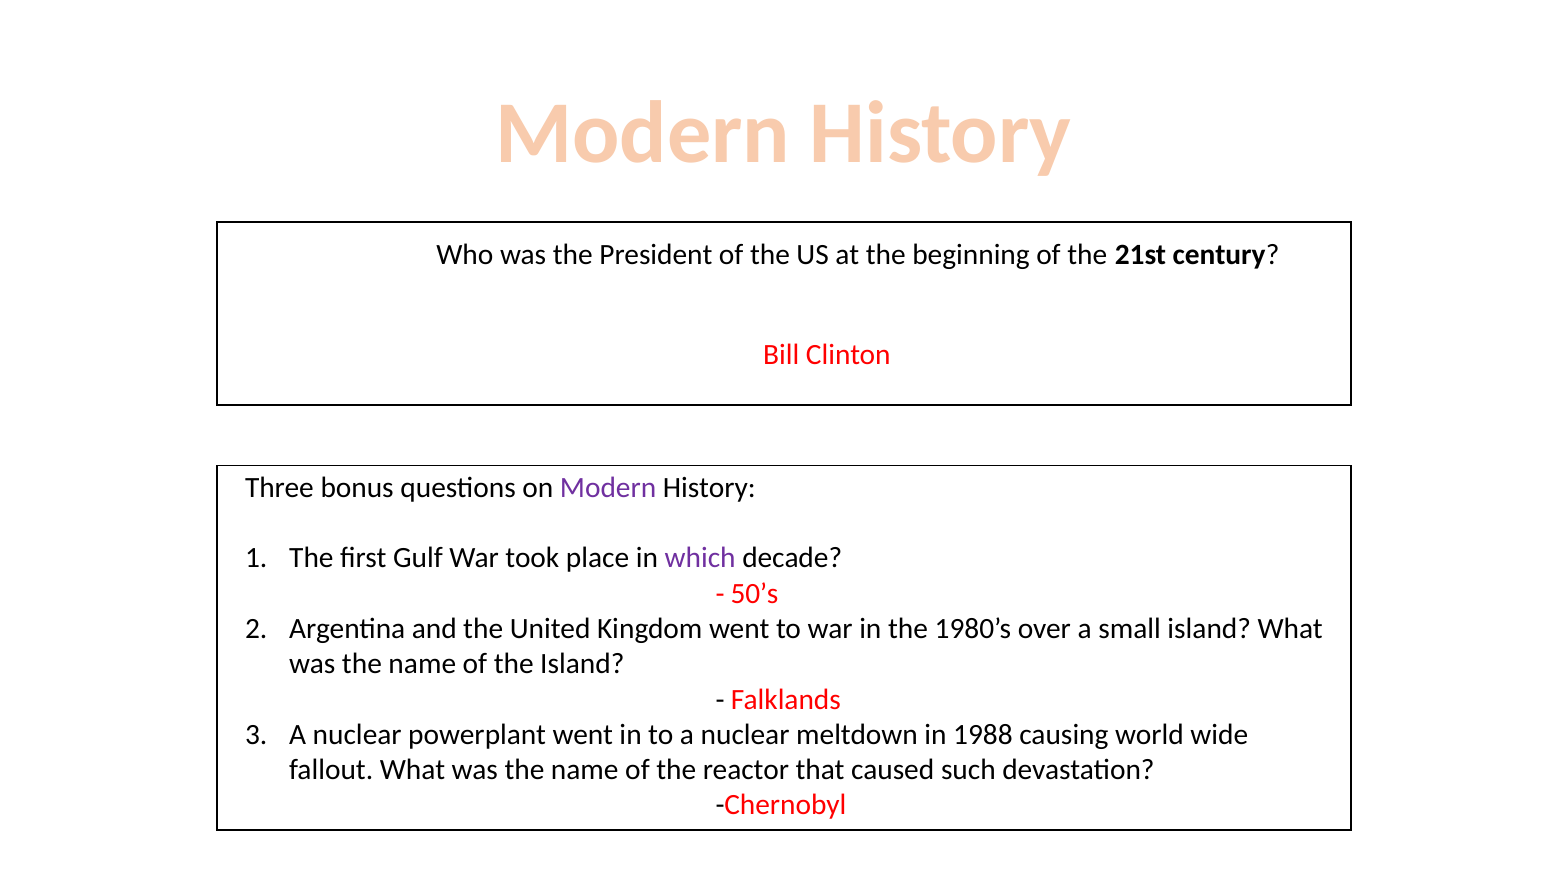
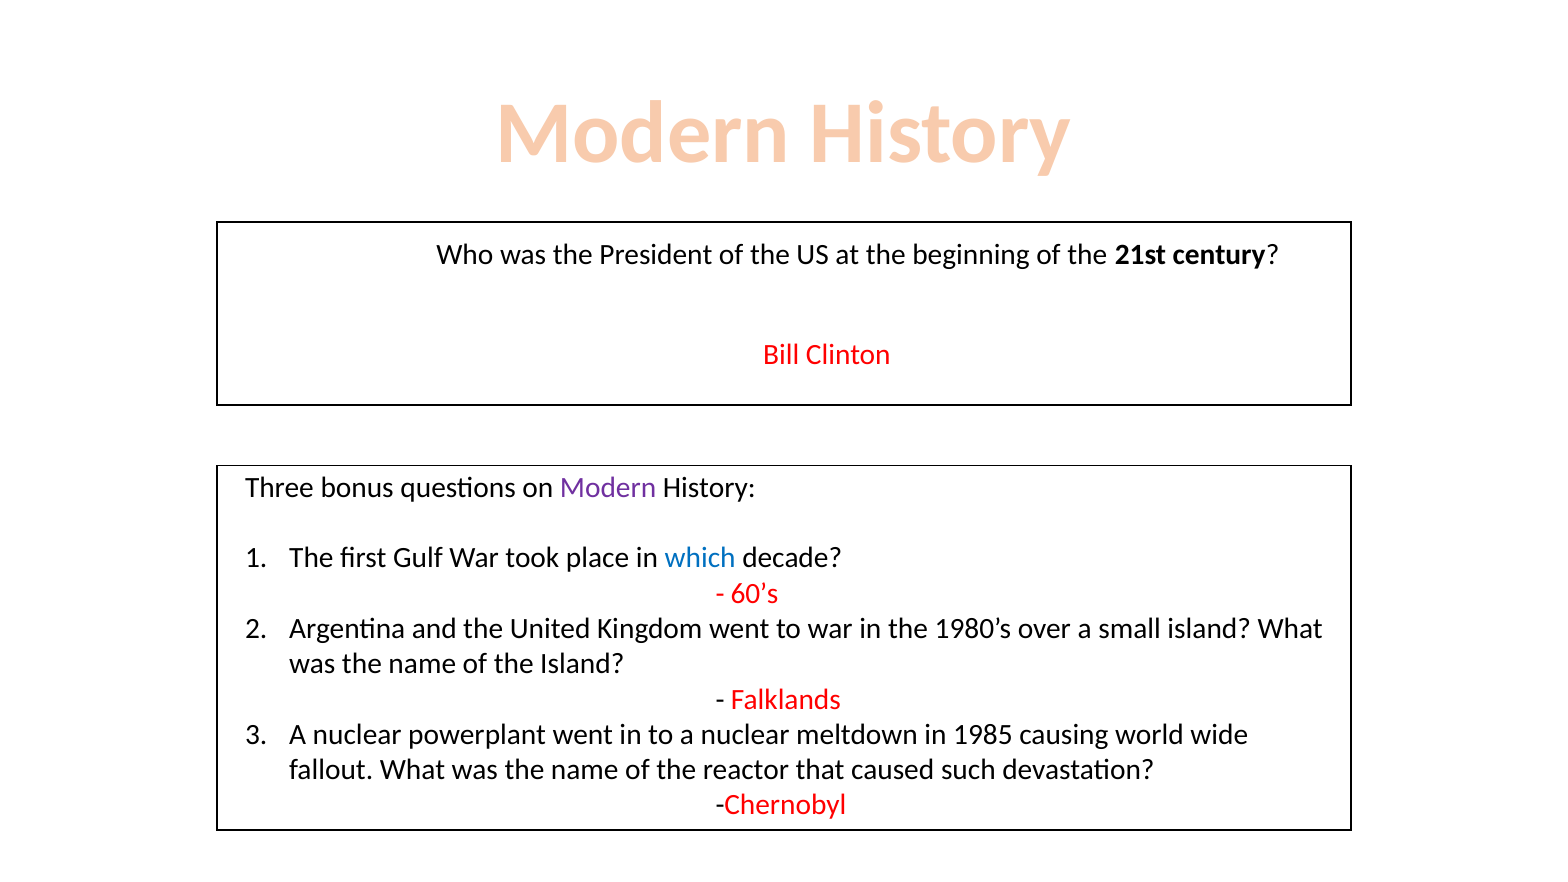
which colour: purple -> blue (700, 558)
50’s: 50’s -> 60’s (755, 594)
1988: 1988 -> 1985 (983, 735)
